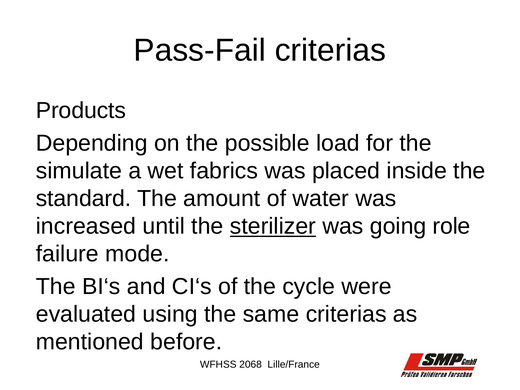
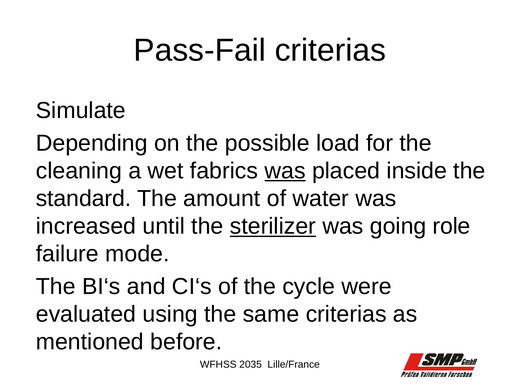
Products: Products -> Simulate (81, 111)
simulate: simulate -> cleaning (79, 171)
was underline: none -> present (285, 171)
2068: 2068 -> 2035 (251, 365)
